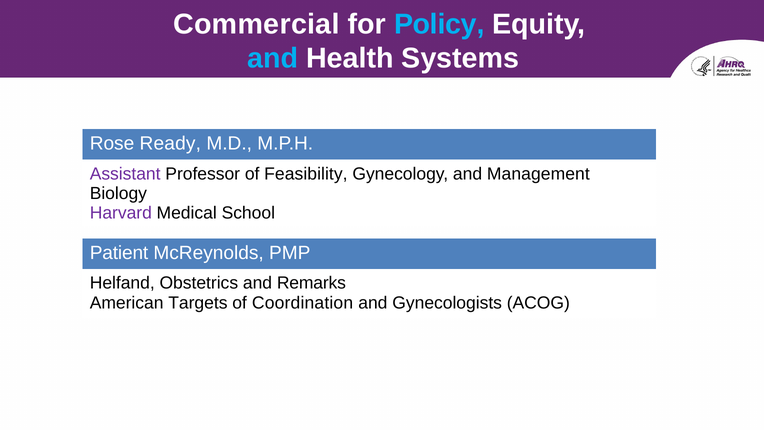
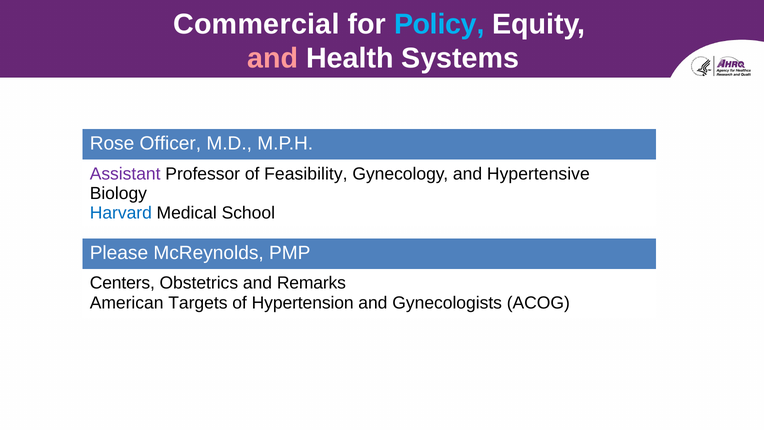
and colour: light blue -> pink (273, 58)
Ready: Ready -> Officer (170, 144)
Management: Management -> Hypertensive (538, 174)
Harvard colour: purple -> blue (121, 213)
Patient: Patient -> Please (119, 253)
Helfand: Helfand -> Centers (122, 283)
Coordination: Coordination -> Hypertension (303, 303)
